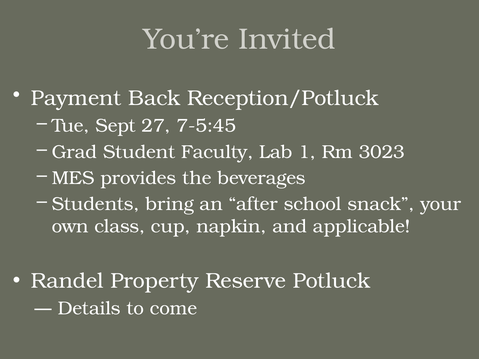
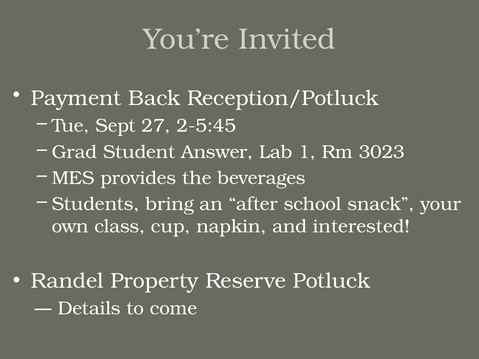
7-5:45: 7-5:45 -> 2-5:45 (206, 126)
Faculty: Faculty -> Answer (217, 152)
applicable: applicable -> interested (362, 227)
